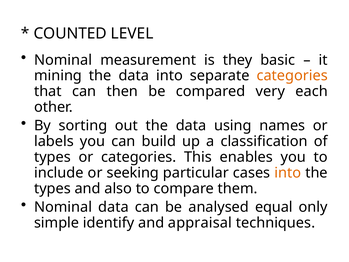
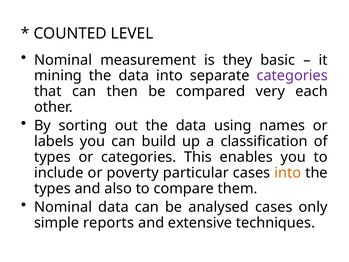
categories colour: orange -> purple (292, 76)
seeking: seeking -> poverty (133, 173)
analysed equal: equal -> cases (274, 207)
identify: identify -> reports (109, 223)
appraisal: appraisal -> extensive (200, 223)
